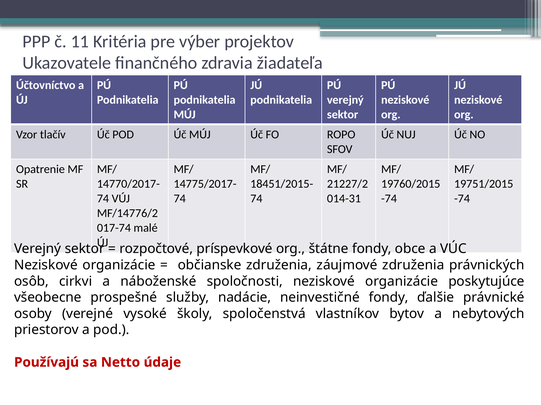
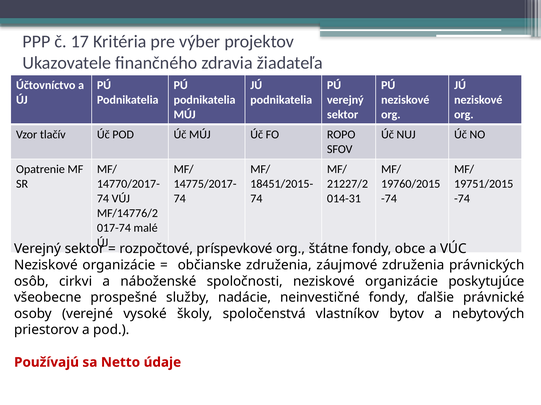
11: 11 -> 17 (80, 42)
